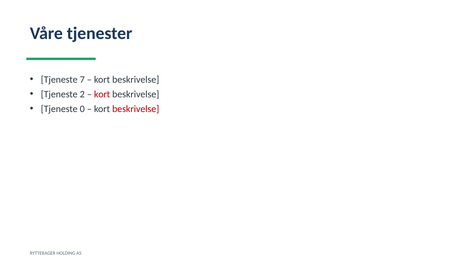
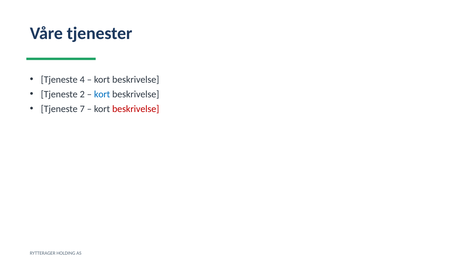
7: 7 -> 4 (82, 79)
kort colour: red -> blue (102, 94)
0: 0 -> 7 (82, 109)
